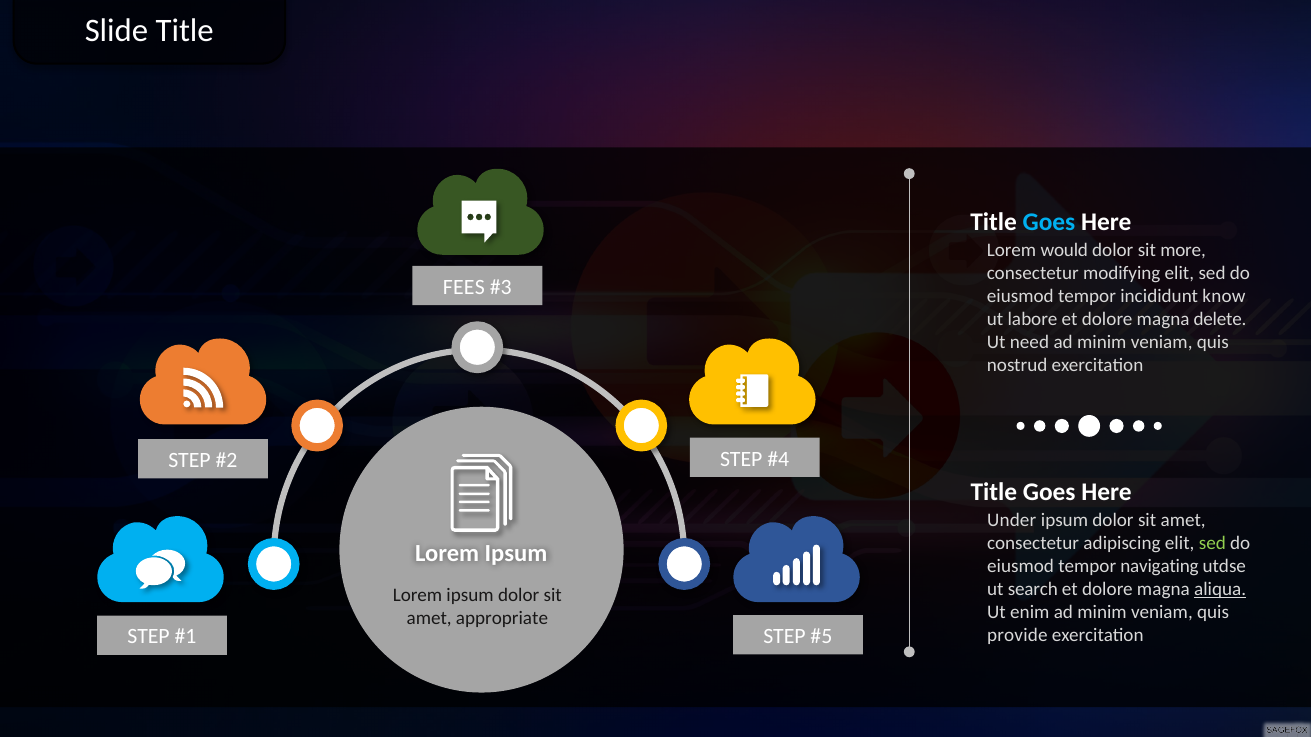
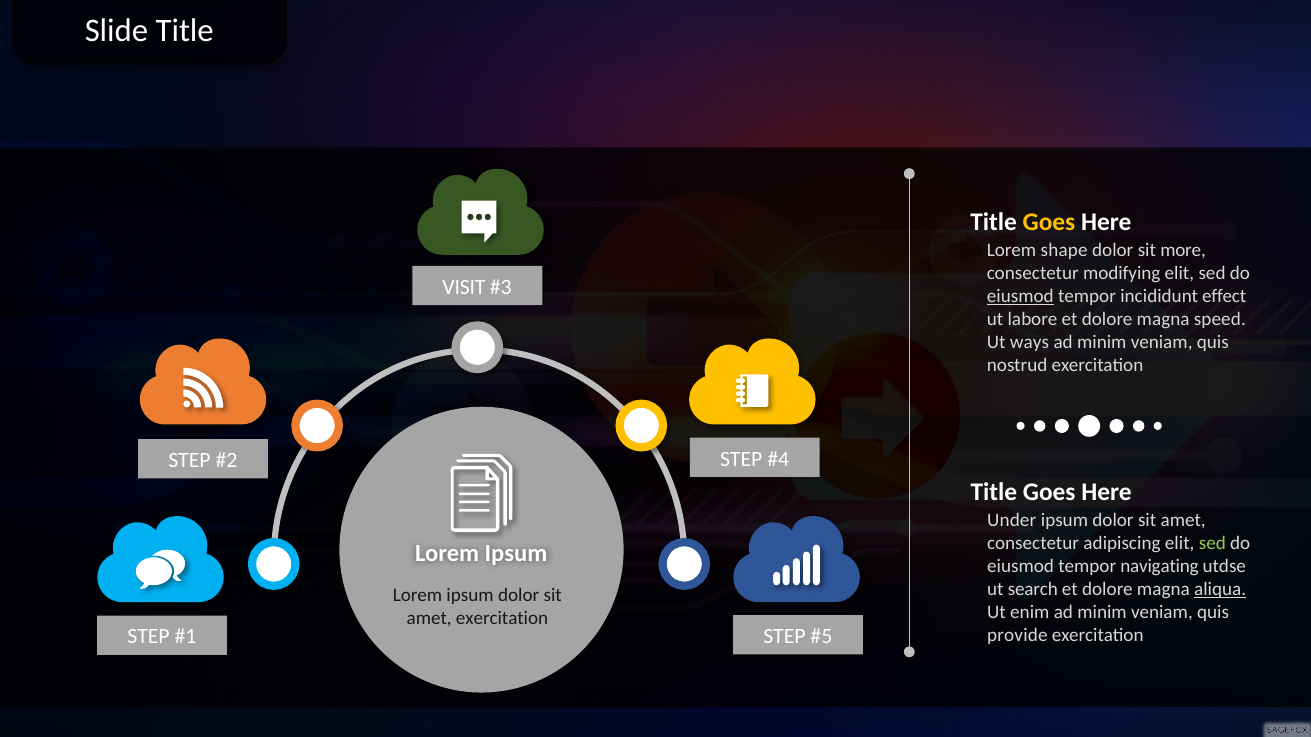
Goes colour: light blue -> yellow (1049, 222)
would: would -> shape (1064, 250)
FEES: FEES -> VISIT (464, 287)
eiusmod underline: none -> present (1020, 296)
know: know -> effect (1224, 296)
delete: delete -> speed (1220, 319)
need: need -> ways (1029, 342)
amet appropriate: appropriate -> exercitation (502, 618)
